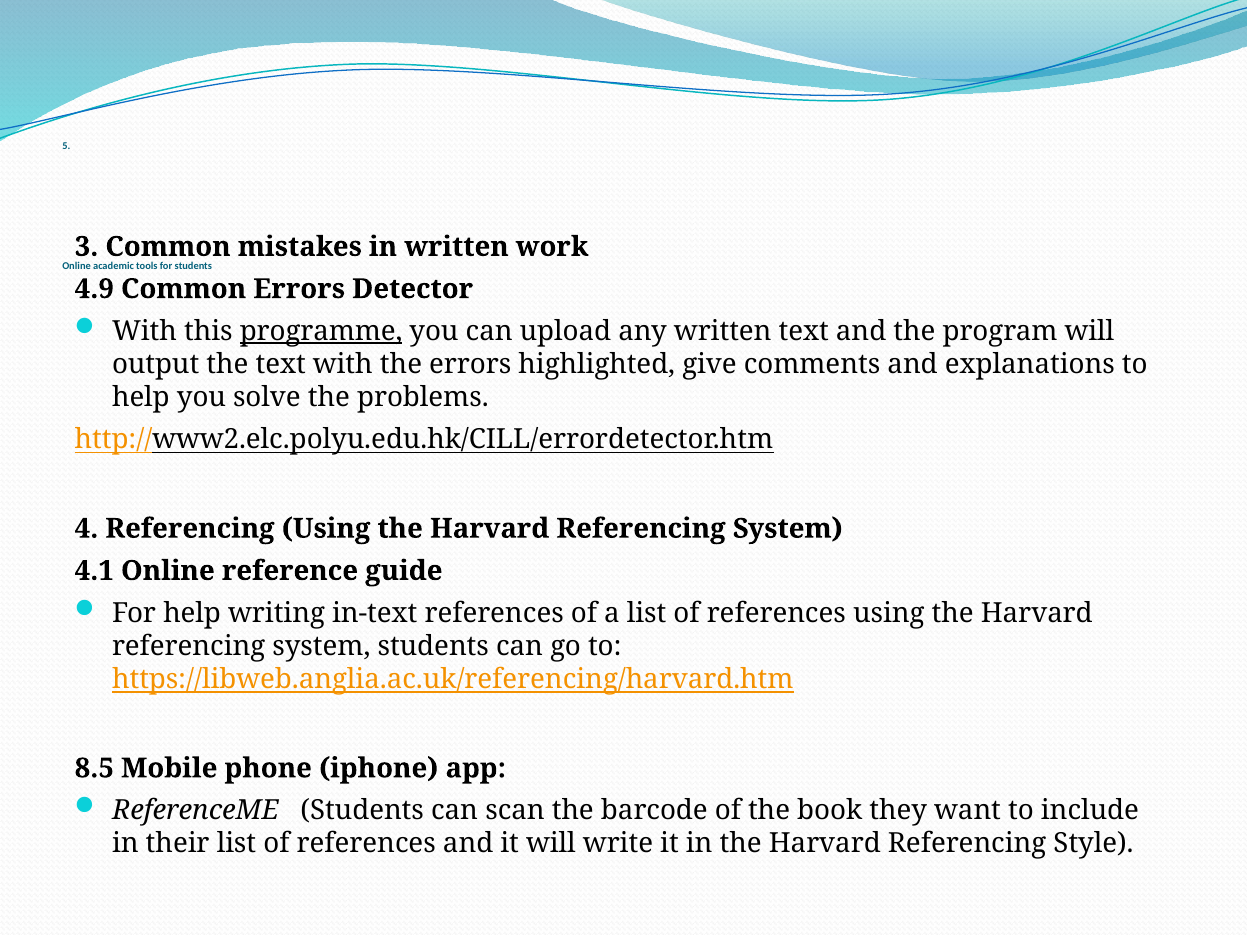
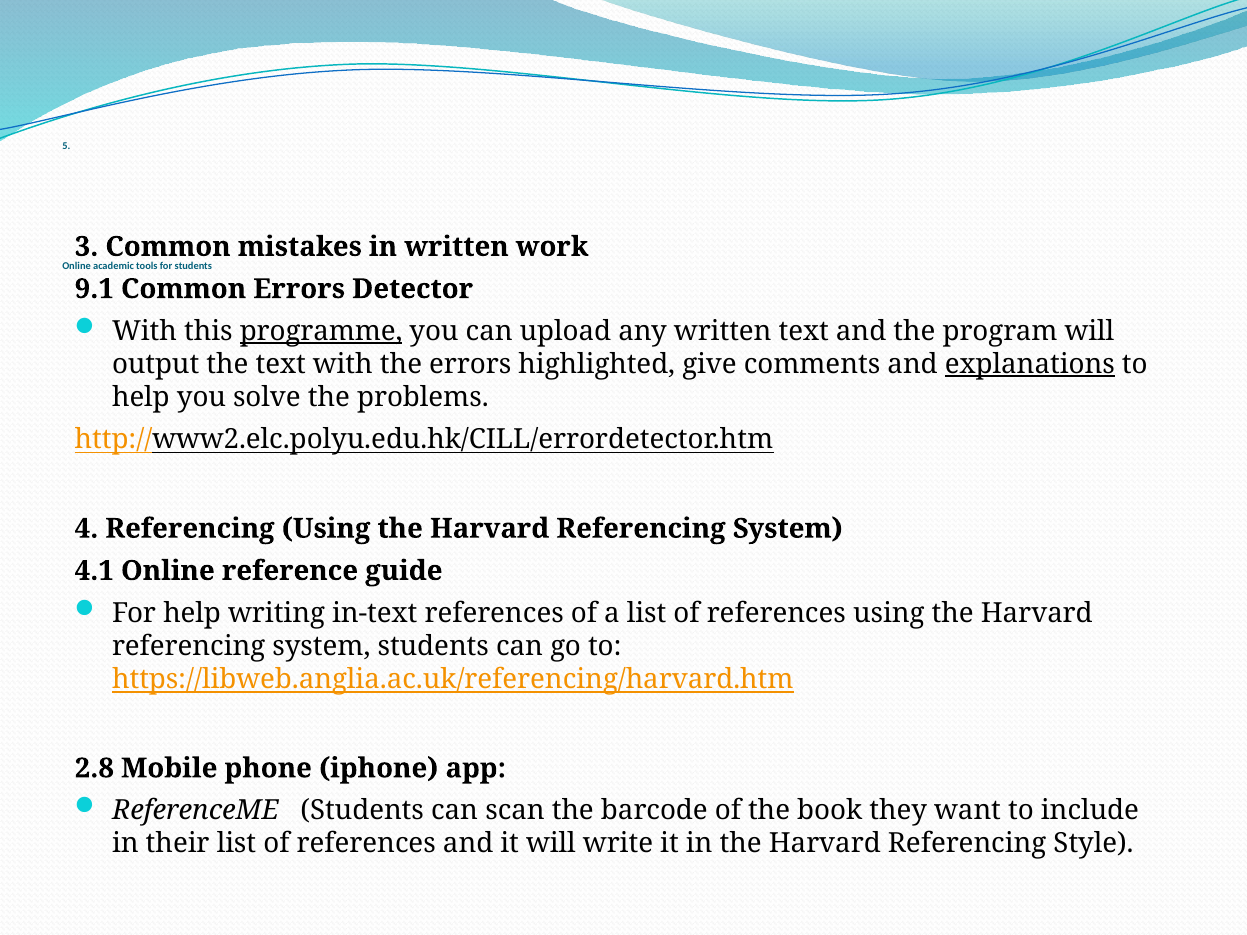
4.9: 4.9 -> 9.1 (94, 289)
explanations underline: none -> present (1030, 364)
8.5: 8.5 -> 2.8 (94, 768)
